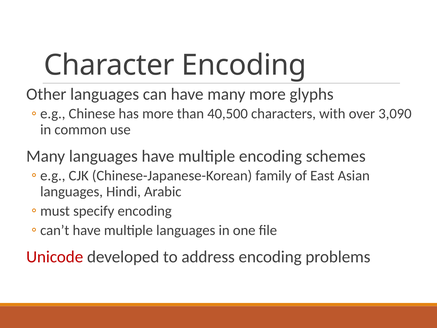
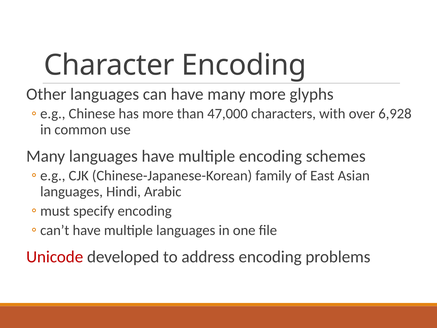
40,500: 40,500 -> 47,000 (228, 114)
3,090: 3,090 -> 6,928 (395, 114)
